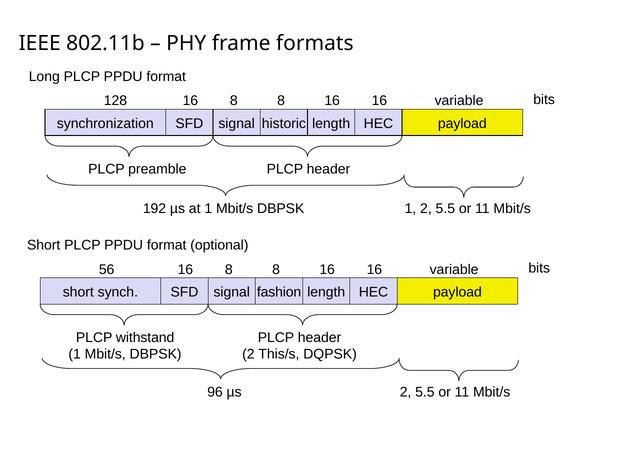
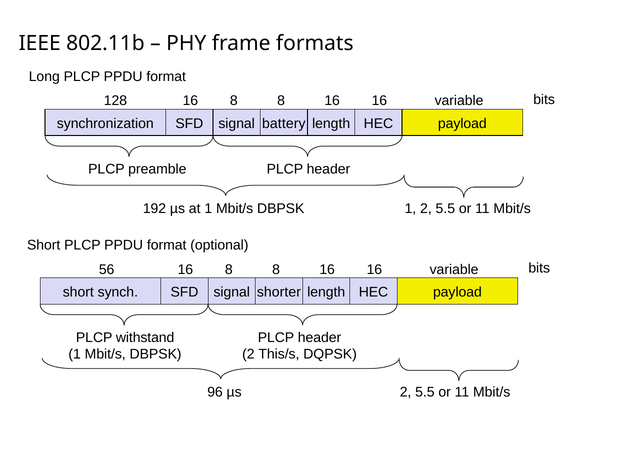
historic: historic -> battery (284, 124)
fashion: fashion -> shorter (279, 292)
